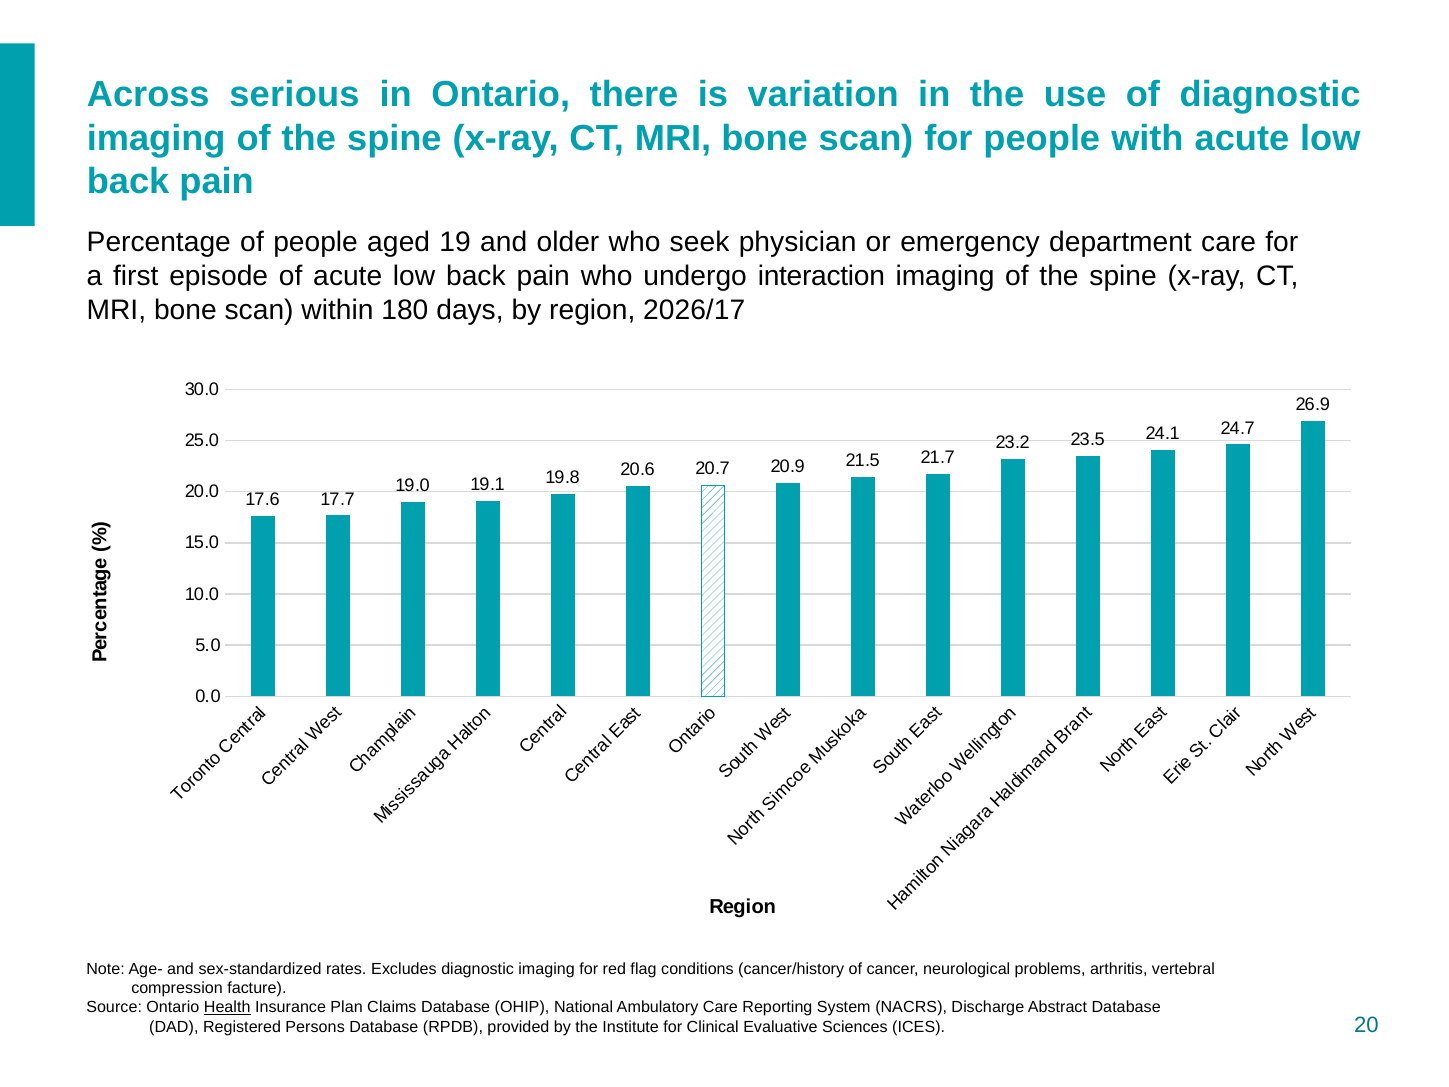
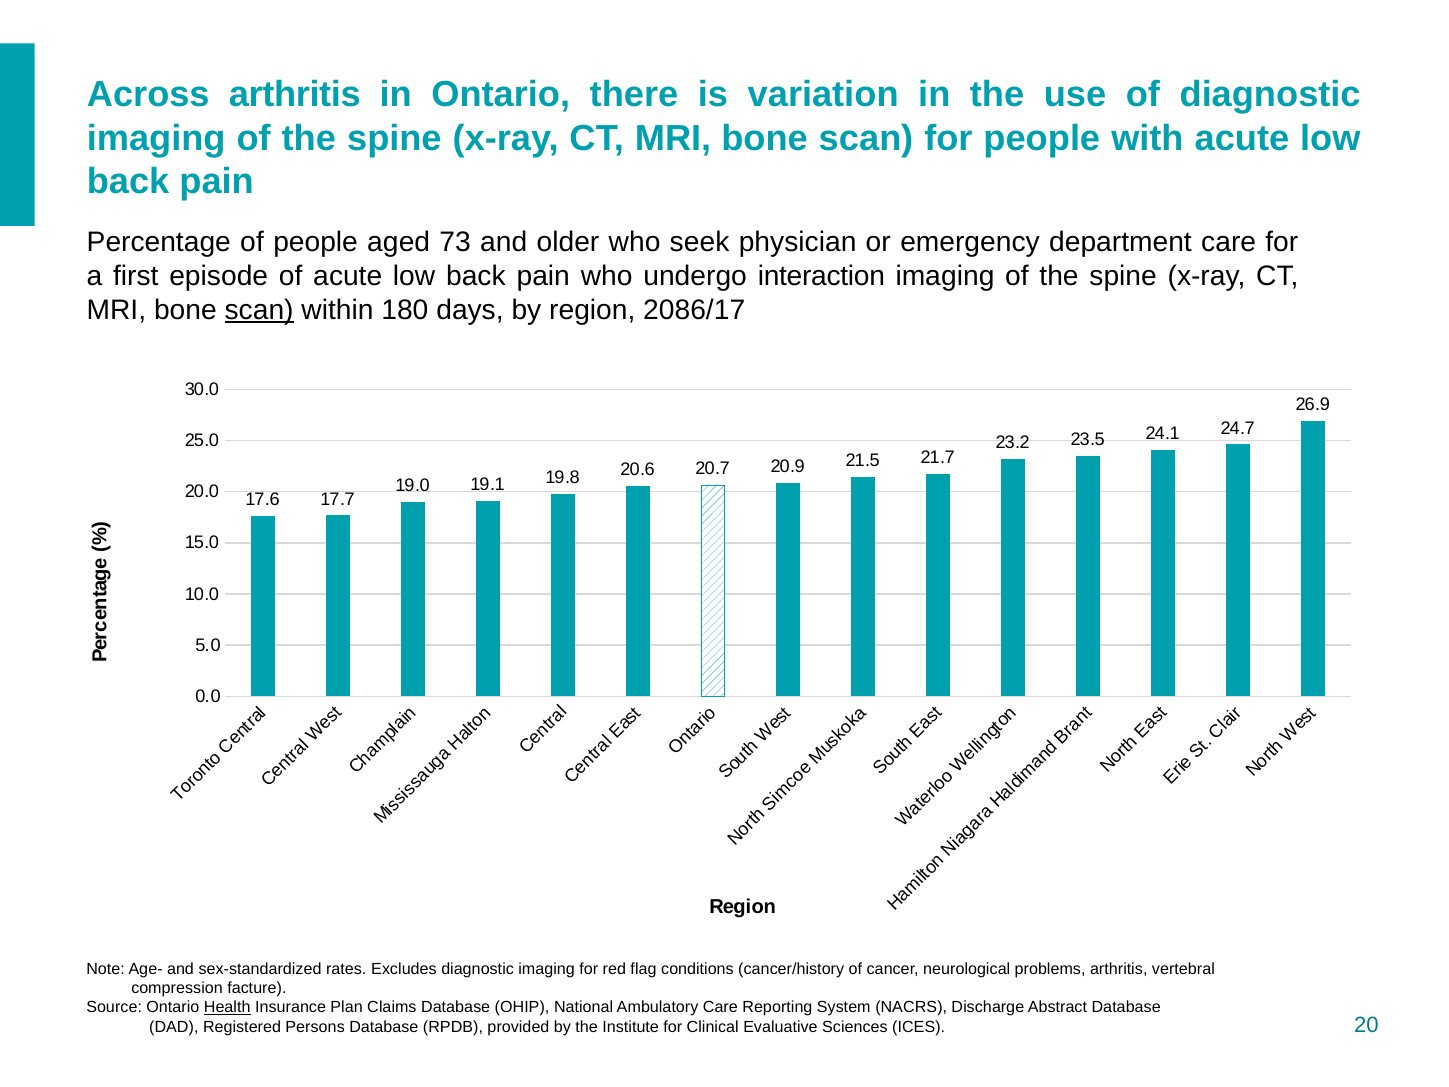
Across serious: serious -> arthritis (295, 95)
19: 19 -> 73 (455, 242)
scan underline: none -> present (259, 310)
2026/17: 2026/17 -> 2086/17 (694, 310)
